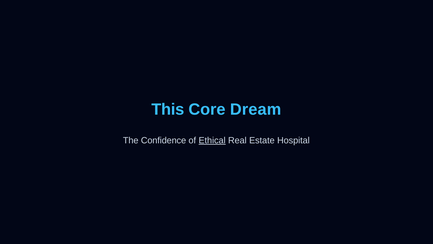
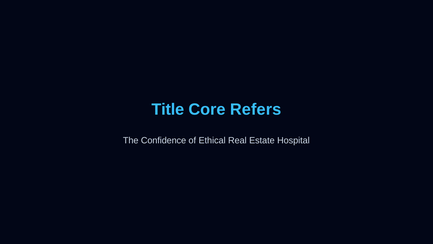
This: This -> Title (168, 109)
Dream: Dream -> Refers (256, 109)
Ethical underline: present -> none (212, 140)
